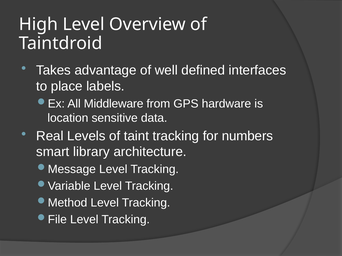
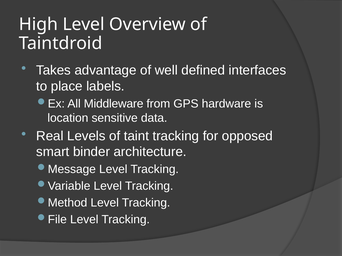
numbers: numbers -> opposed (247, 136)
library: library -> binder (91, 152)
